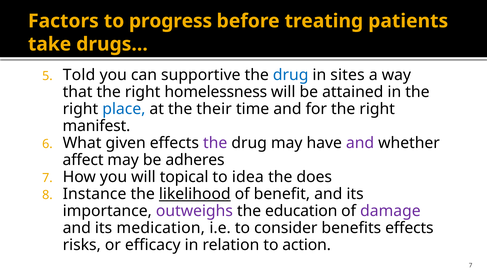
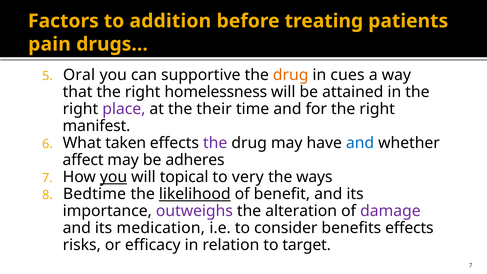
progress: progress -> addition (170, 21)
take: take -> pain (49, 44)
Told: Told -> Oral (79, 75)
drug colour: blue -> orange (291, 75)
sites: sites -> cues (347, 75)
place colour: blue -> purple (124, 109)
given: given -> taken (126, 143)
and colour: purple -> blue (360, 143)
you underline: none -> present (114, 177)
idea: idea -> very (248, 177)
does: does -> ways (314, 177)
Instance: Instance -> Bedtime (94, 194)
education: education -> alteration (301, 211)
action: action -> target (307, 245)
